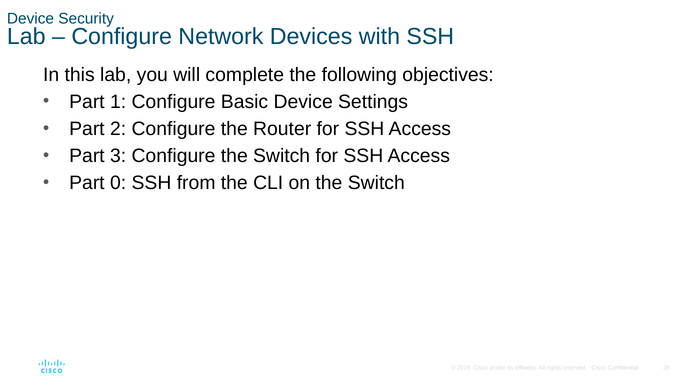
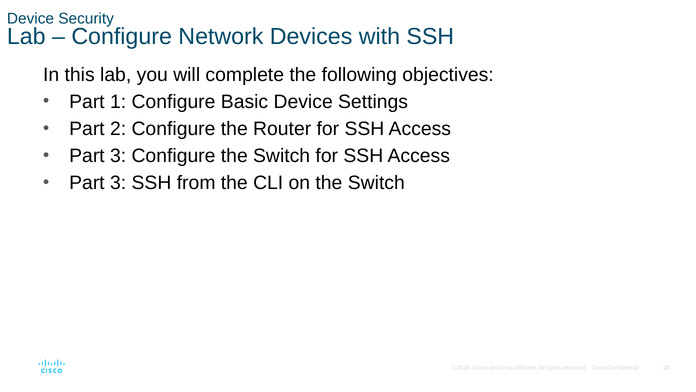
0: 0 -> 3 (118, 183)
